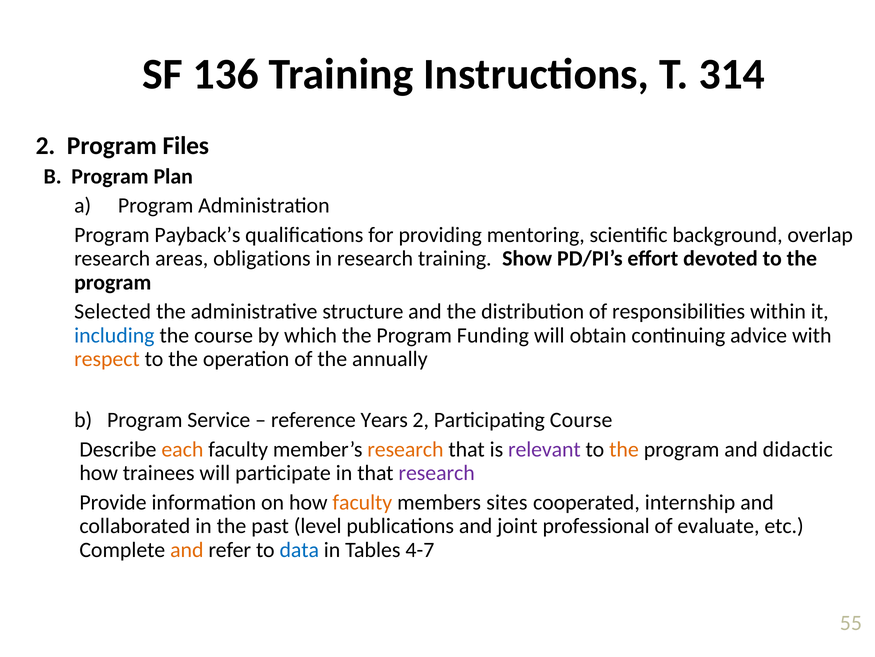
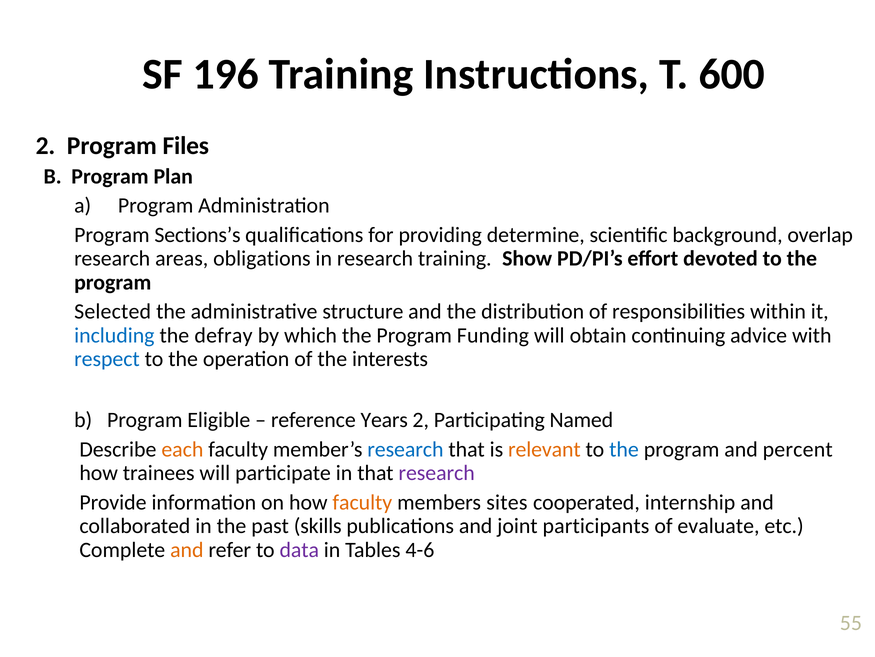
136: 136 -> 196 (226, 74)
314: 314 -> 600 (732, 74)
Payback’s: Payback’s -> Sections’s (198, 235)
mentoring: mentoring -> determine (536, 235)
the course: course -> defray (223, 335)
respect colour: orange -> blue (107, 359)
annually: annually -> interests (390, 359)
Service: Service -> Eligible (219, 420)
Participating Course: Course -> Named (581, 420)
research colour: orange -> blue (405, 449)
relevant colour: purple -> orange (544, 449)
the colour: orange -> blue (624, 449)
didactic: didactic -> percent (798, 449)
level: level -> skills (318, 526)
professional: professional -> participants (596, 526)
data colour: blue -> purple (299, 549)
4-7: 4-7 -> 4-6 (420, 549)
